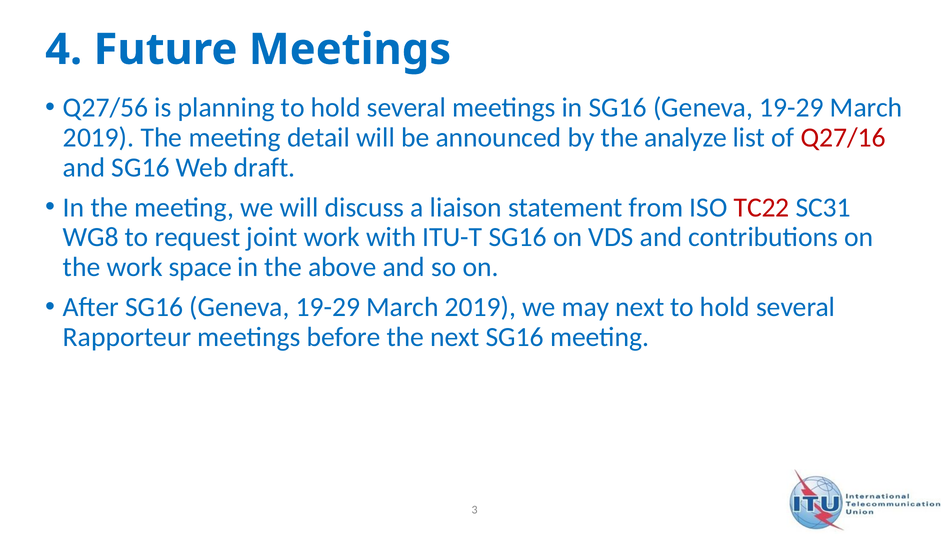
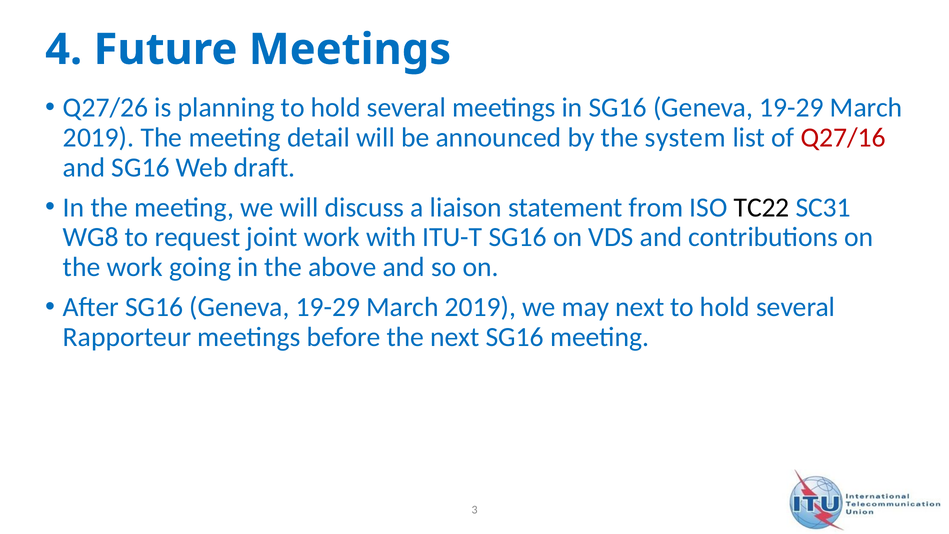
Q27/56: Q27/56 -> Q27/26 (106, 108)
analyze: analyze -> system (685, 138)
TC22 colour: red -> black (762, 207)
space: space -> going (200, 267)
